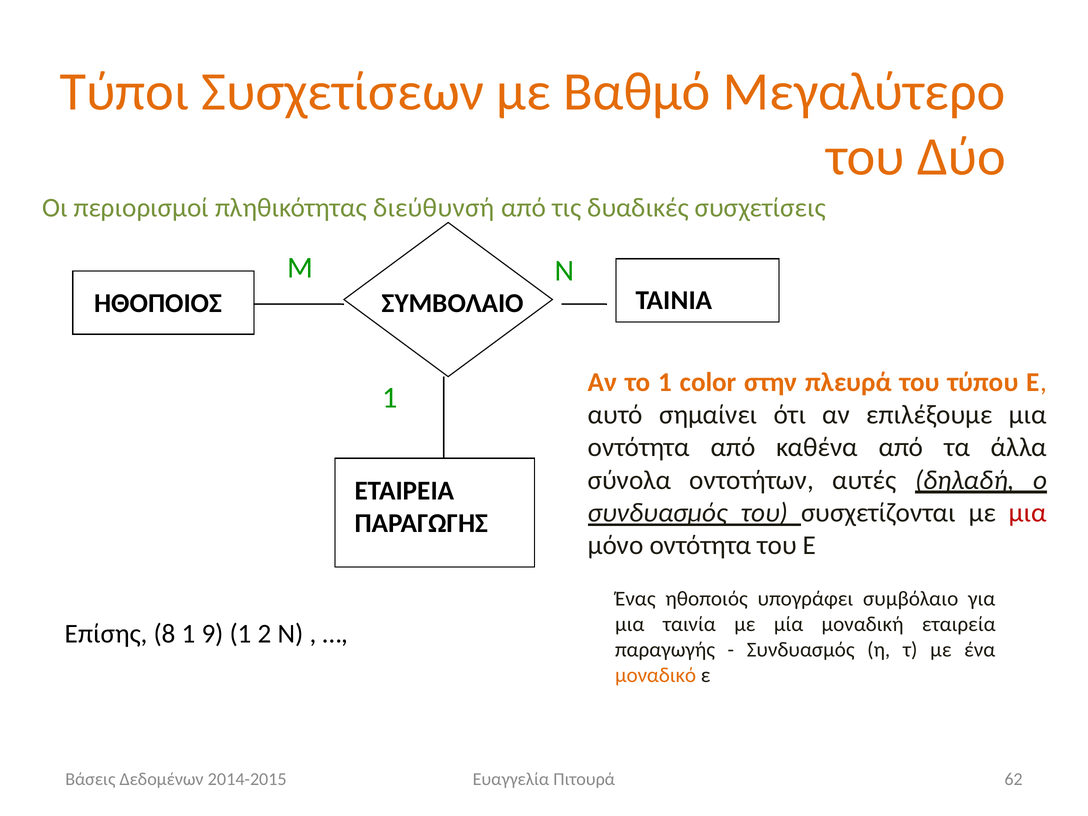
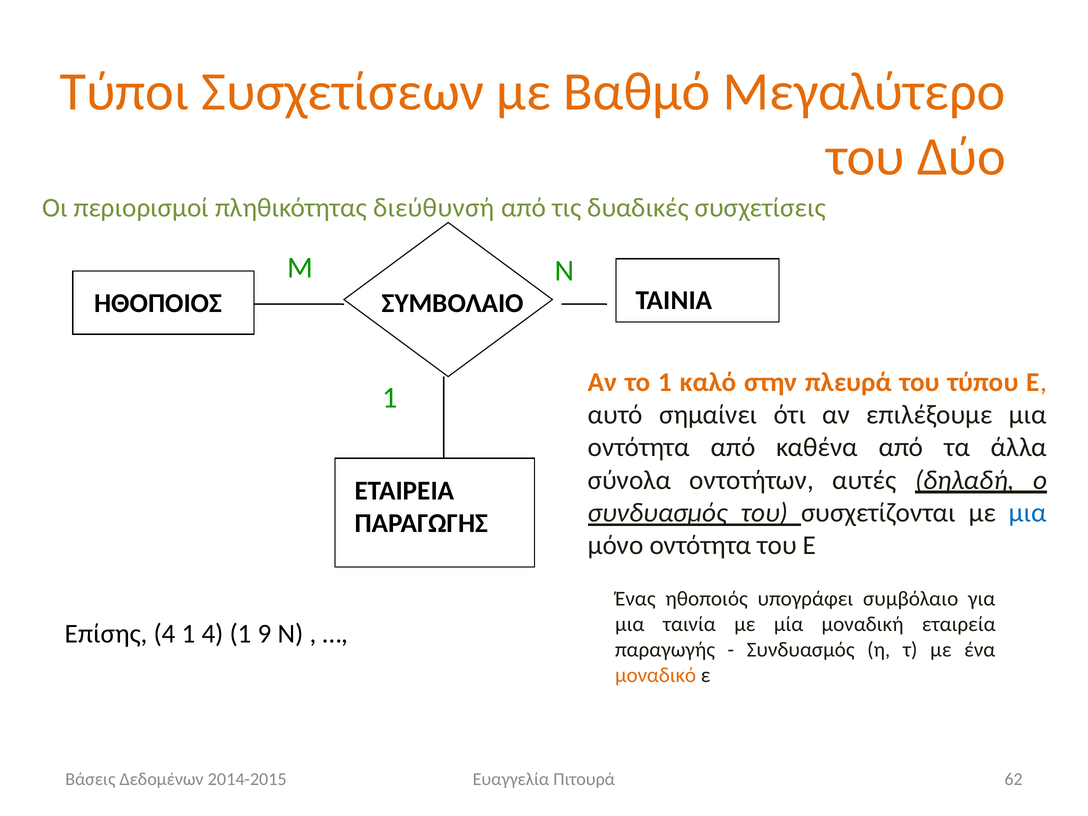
color: color -> καλό (708, 382)
μια colour: red -> blue (1028, 513)
Επίσης 8: 8 -> 4 (165, 634)
1 9: 9 -> 4 (213, 634)
2: 2 -> 9 (265, 634)
